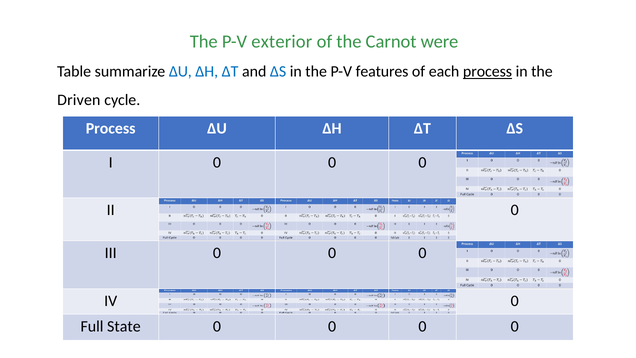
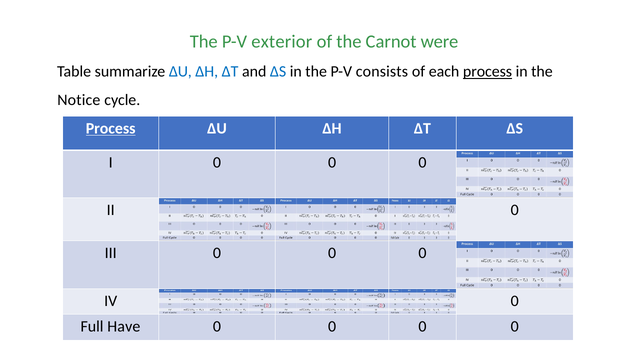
features: features -> consists (382, 71)
Driven: Driven -> Notice (79, 100)
Process underline: none -> present (111, 128)
State: State -> Have (124, 326)
